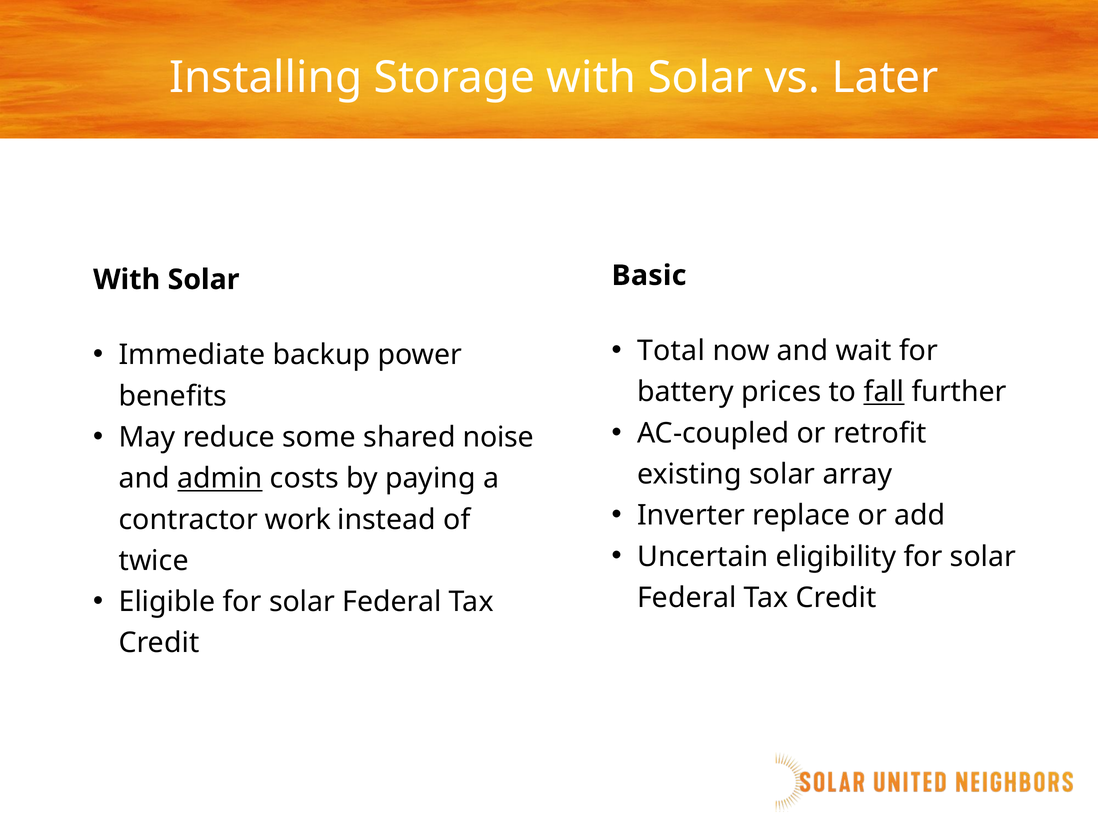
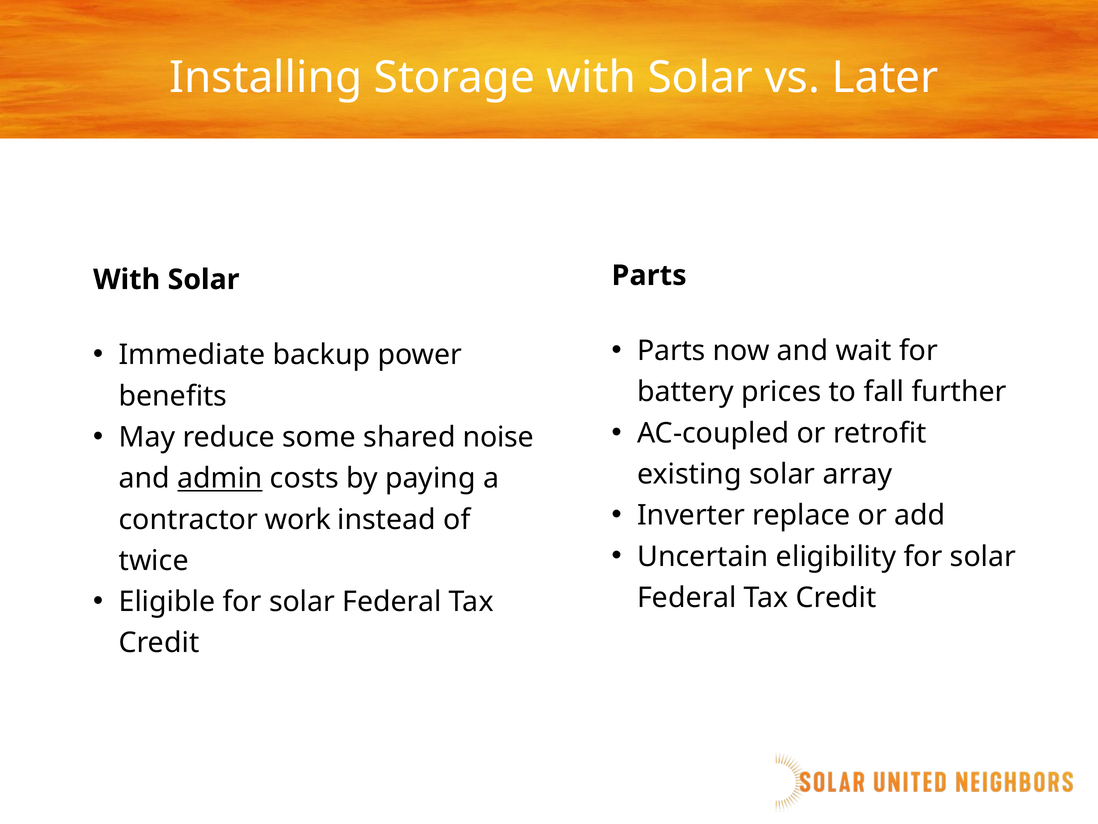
Basic: Basic -> Parts (649, 275)
Total: Total -> Parts (671, 351)
fall underline: present -> none (884, 392)
